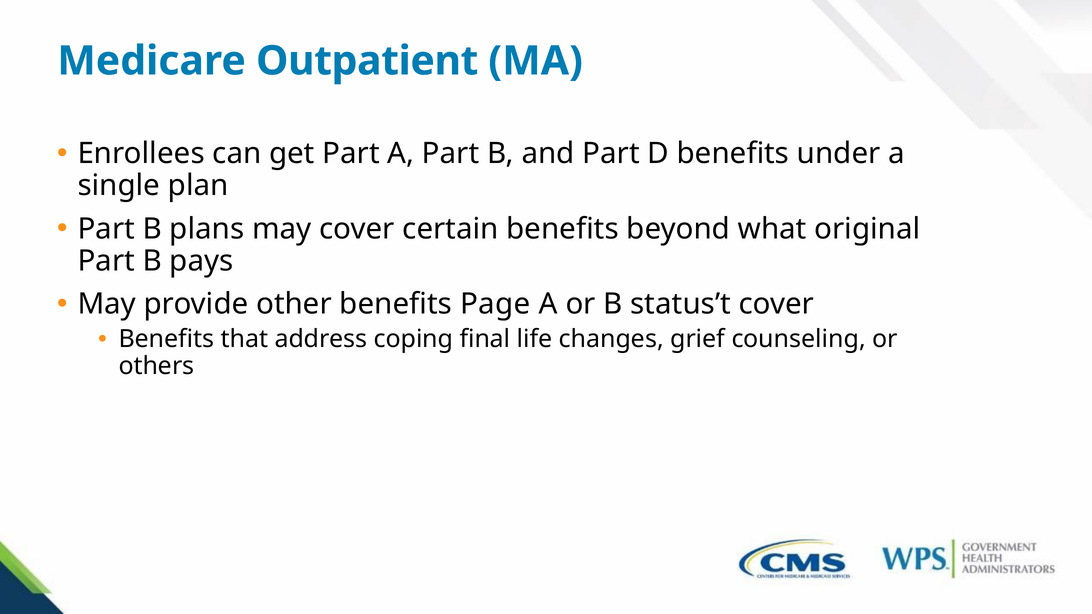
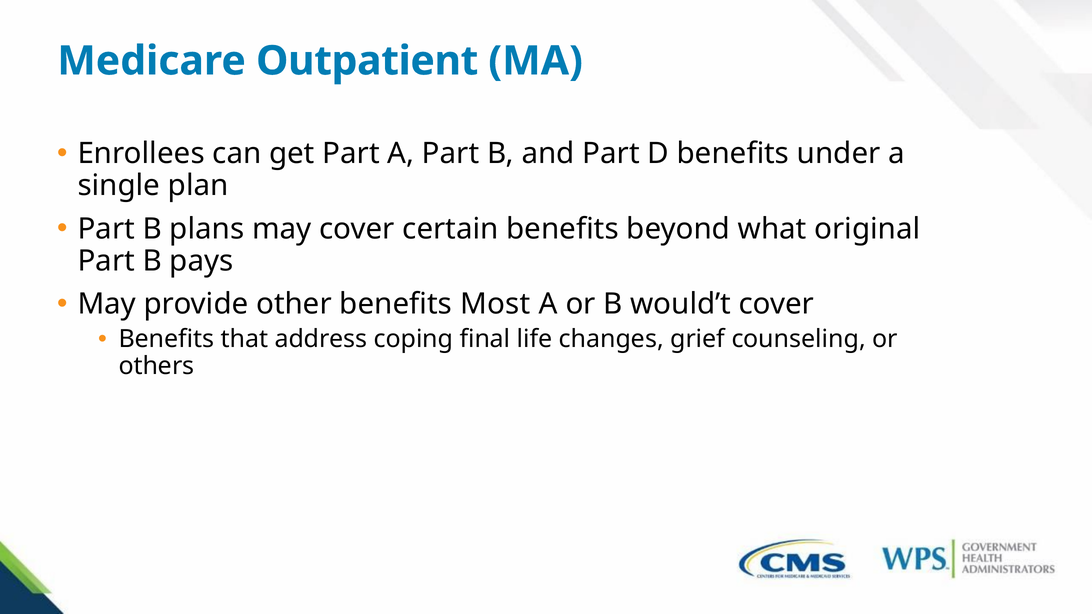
Page: Page -> Most (495, 304)
status’t: status’t -> would’t (681, 304)
